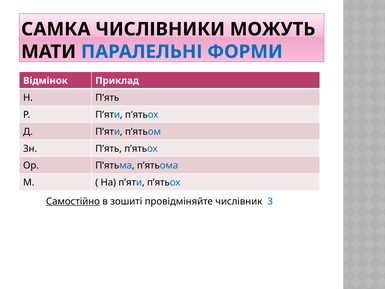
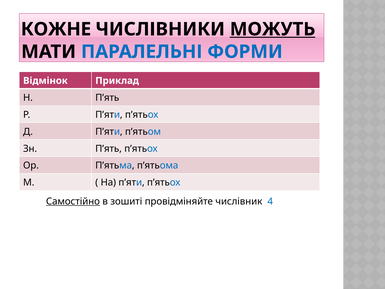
САМКА: САМКА -> КОЖНЕ (56, 29)
МОЖУТЬ underline: none -> present (273, 29)
3: 3 -> 4 (270, 201)
